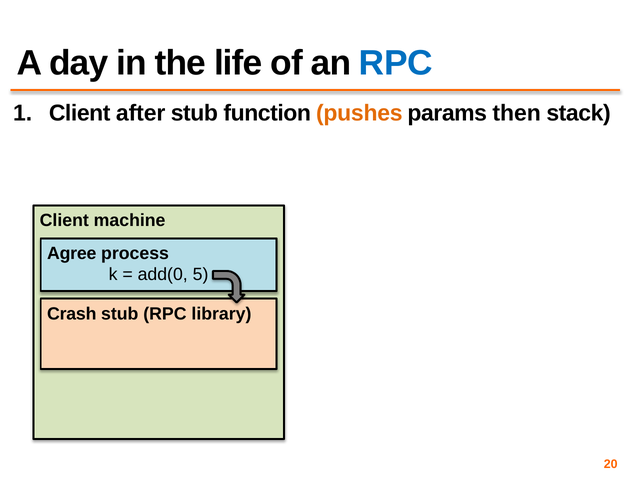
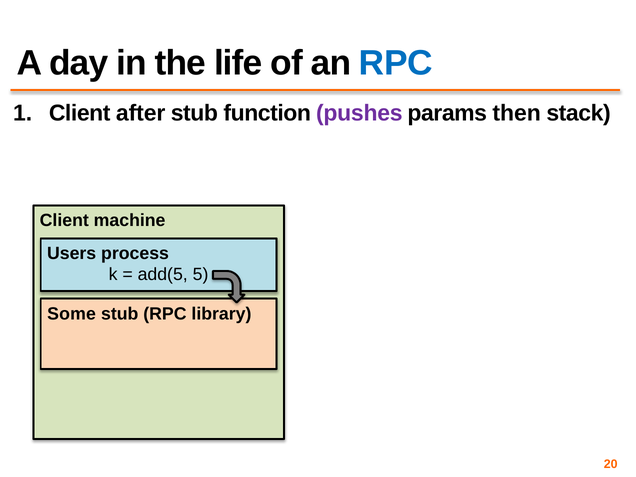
pushes colour: orange -> purple (359, 113)
Agree: Agree -> Users (72, 253)
add(0: add(0 -> add(5 (163, 275)
Crash: Crash -> Some (72, 314)
